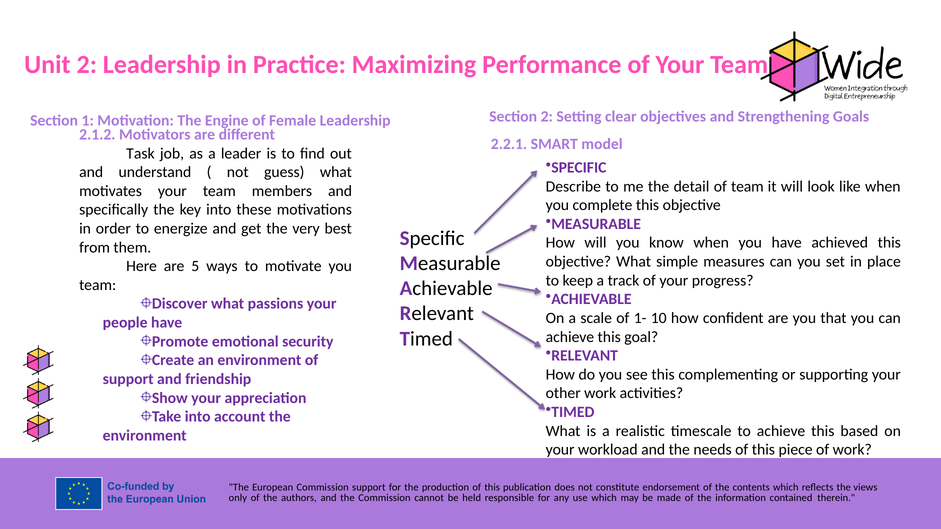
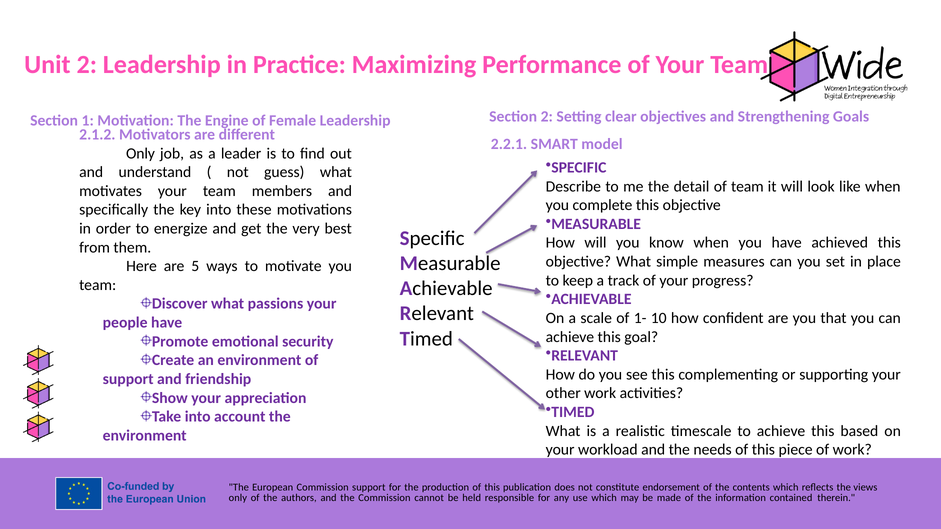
Task: Task -> Only (141, 153)
